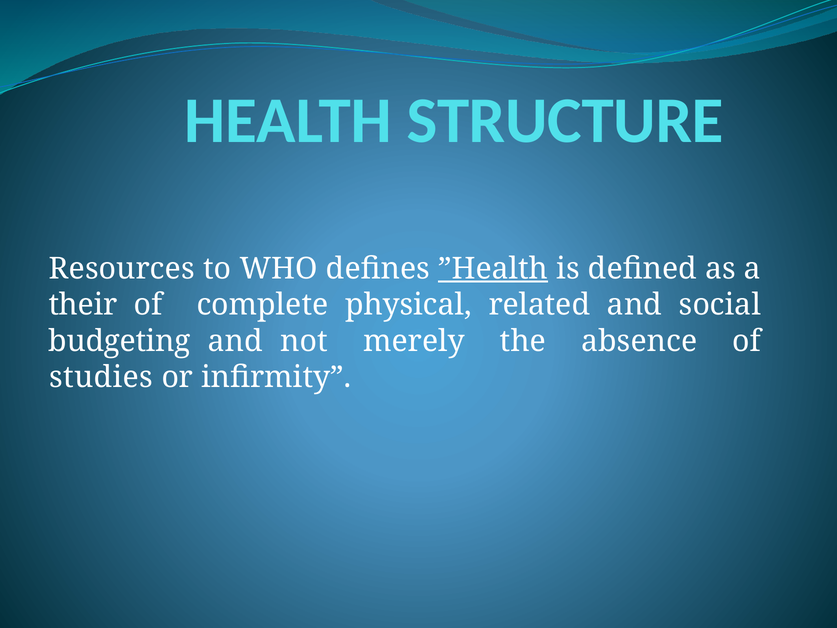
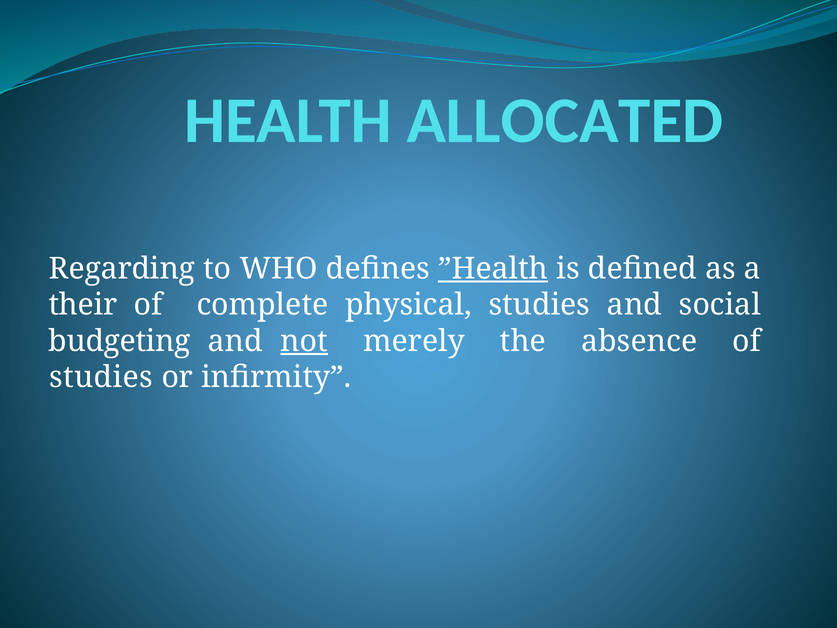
STRUCTURE: STRUCTURE -> ALLOCATED (565, 121)
Resources: Resources -> Regarding (122, 268)
physical related: related -> studies (539, 305)
not underline: none -> present (304, 341)
